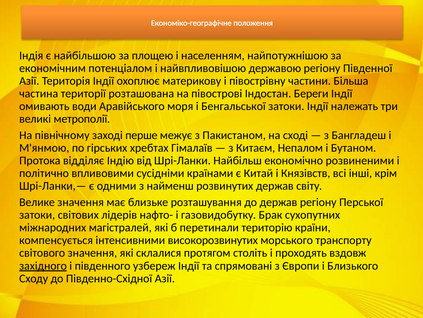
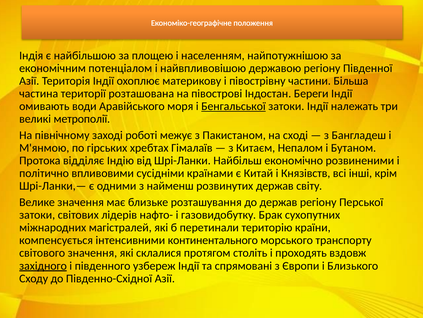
Бенгальської underline: none -> present (233, 106)
перше: перше -> роботі (141, 135)
високорозвинутих: високорозвинутих -> континентального (213, 240)
